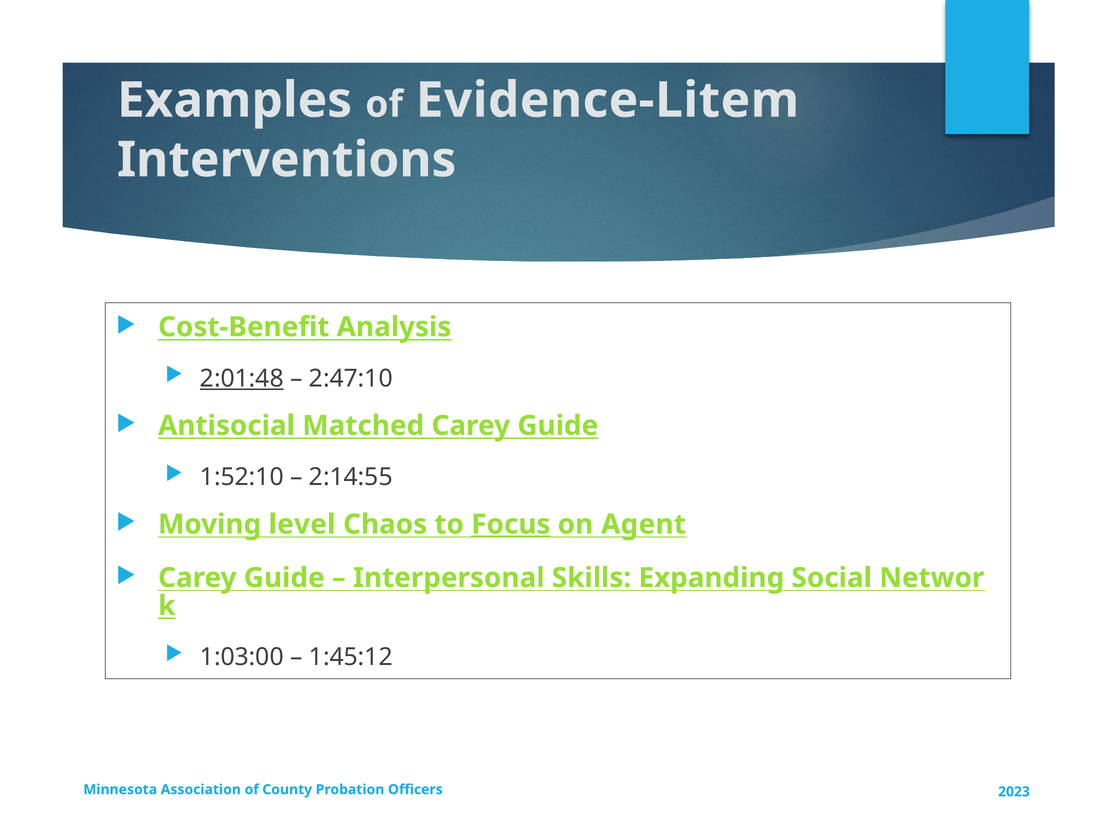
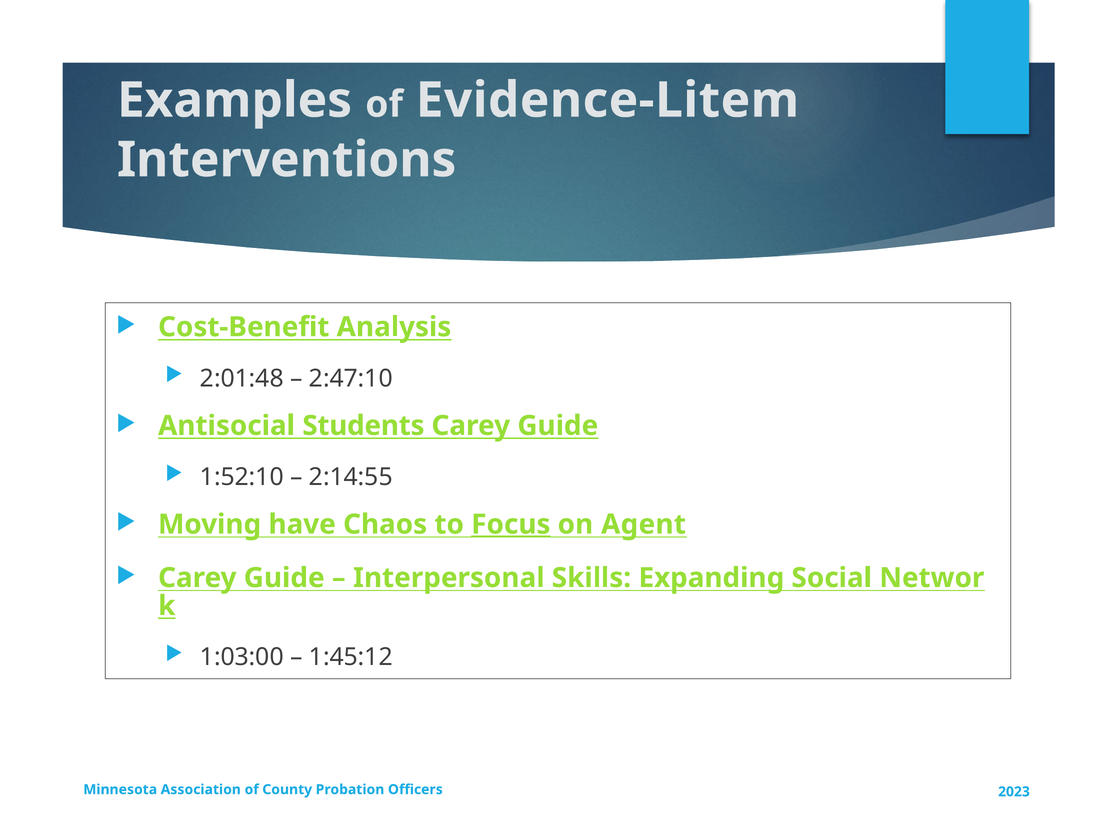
2:01:48 underline: present -> none (242, 378)
Matched: Matched -> Students (363, 426)
level: level -> have (302, 524)
